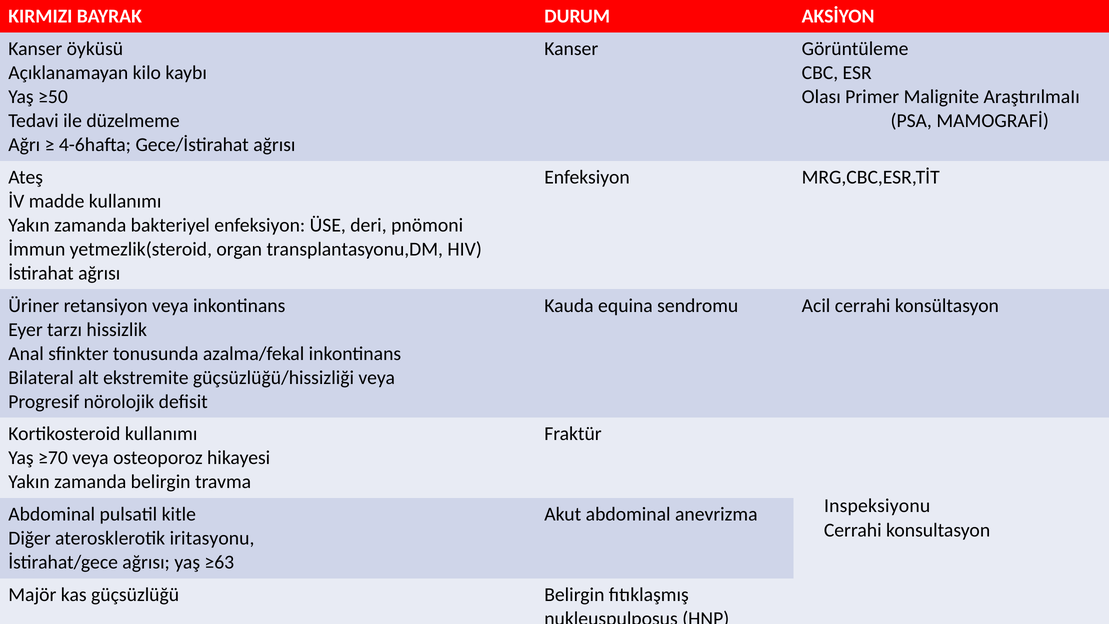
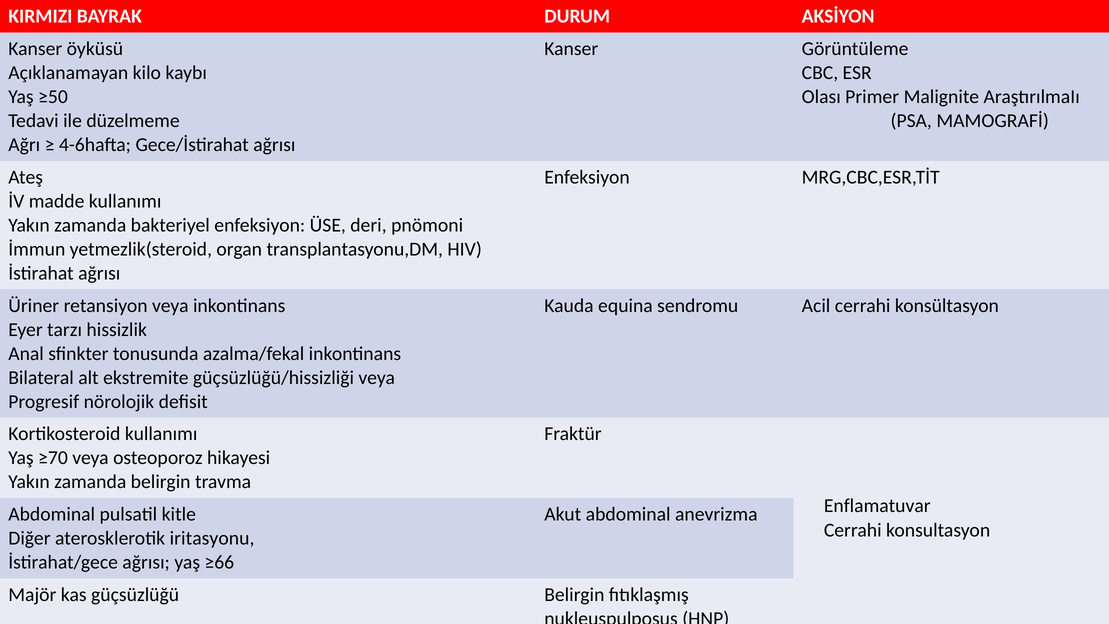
Inspeksiyonu: Inspeksiyonu -> Enflamatuvar (877, 506)
≥63: ≥63 -> ≥66 (219, 562)
